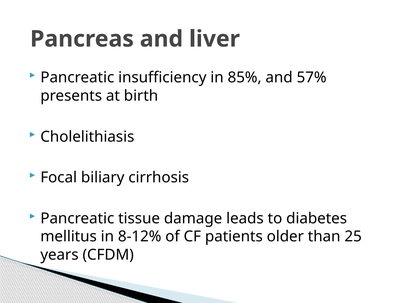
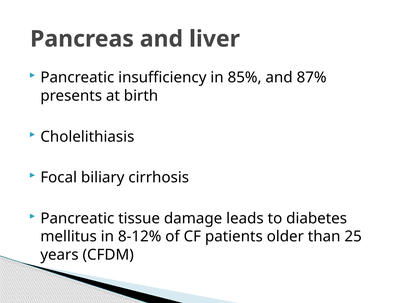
57%: 57% -> 87% (312, 78)
